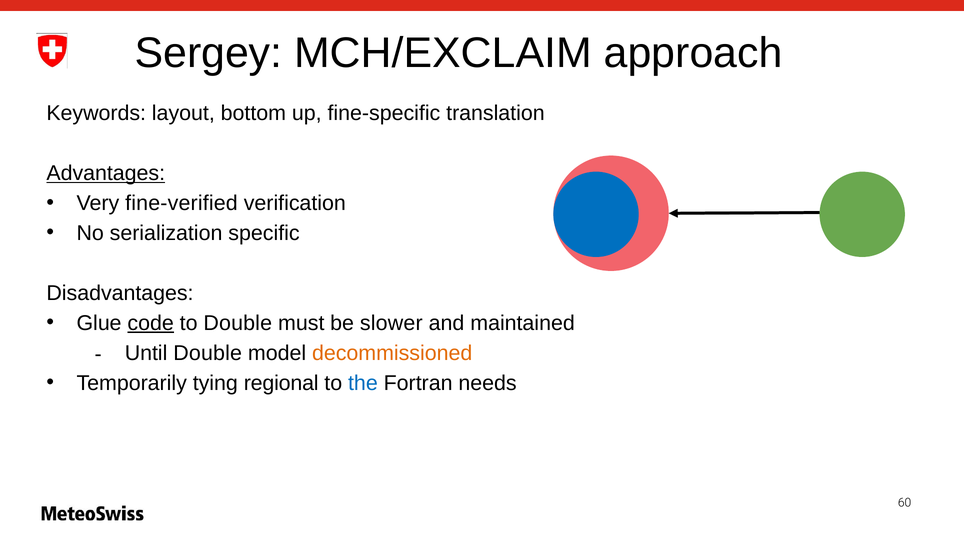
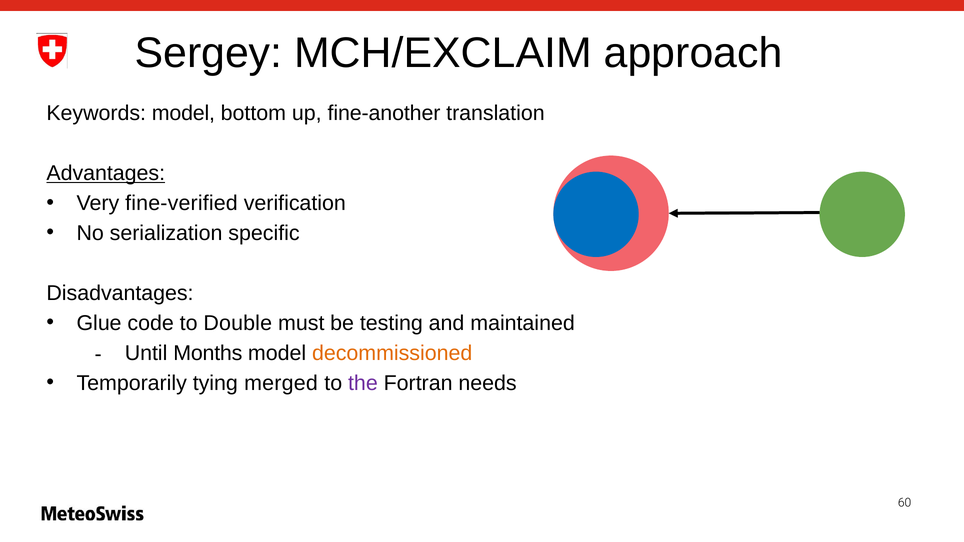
Keywords layout: layout -> model (183, 113)
fine-specific: fine-specific -> fine-another (384, 113)
code underline: present -> none (151, 323)
slower: slower -> testing (391, 323)
Until Double: Double -> Months (208, 353)
regional: regional -> merged (281, 383)
the colour: blue -> purple (363, 383)
